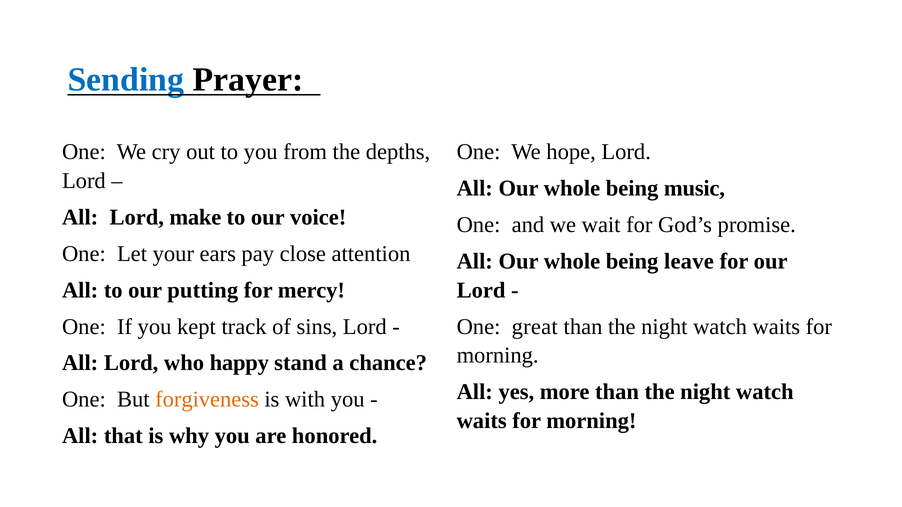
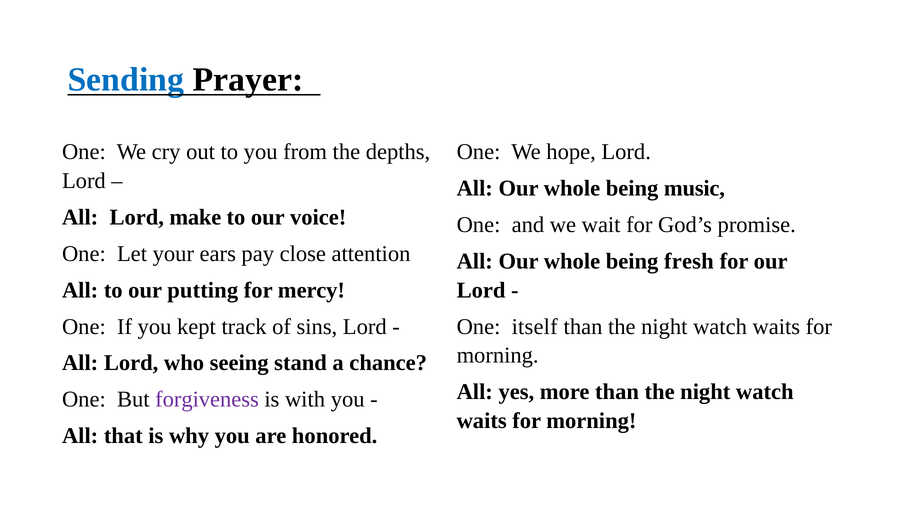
leave: leave -> fresh (689, 261)
great: great -> itself (535, 327)
happy: happy -> seeing (239, 363)
forgiveness colour: orange -> purple (207, 400)
